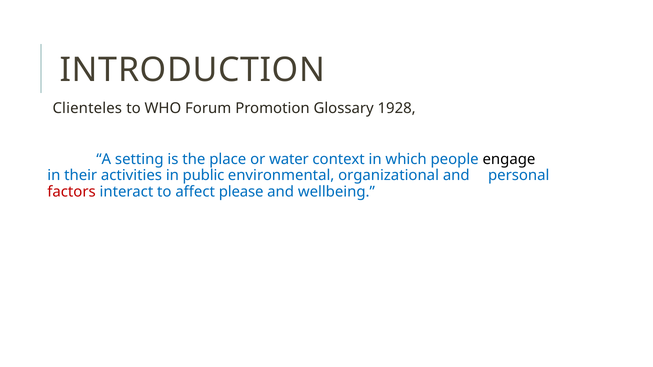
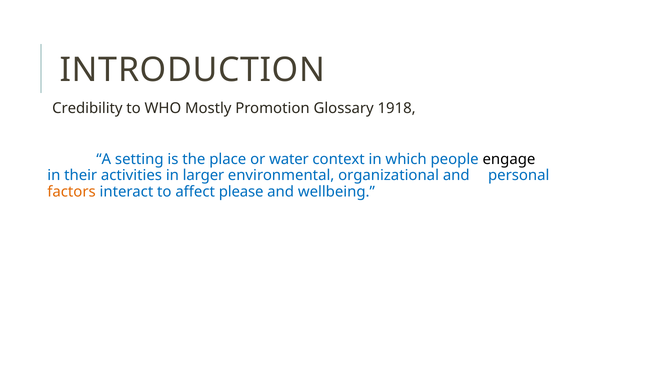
Clienteles: Clienteles -> Credibility (87, 108)
Forum: Forum -> Mostly (208, 108)
1928: 1928 -> 1918 (397, 108)
public: public -> larger (203, 176)
factors colour: red -> orange (72, 192)
